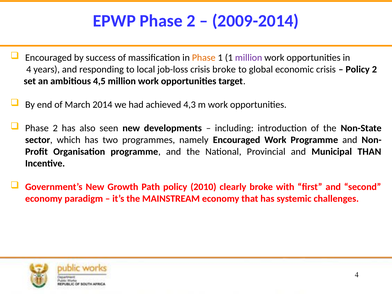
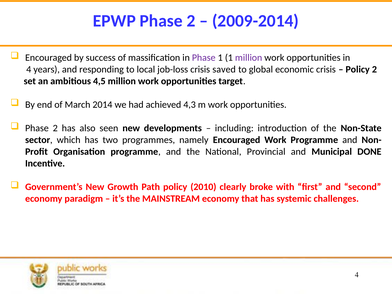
Phase colour: orange -> purple (204, 58)
crisis broke: broke -> saved (224, 69)
THAN: THAN -> DONE (369, 152)
